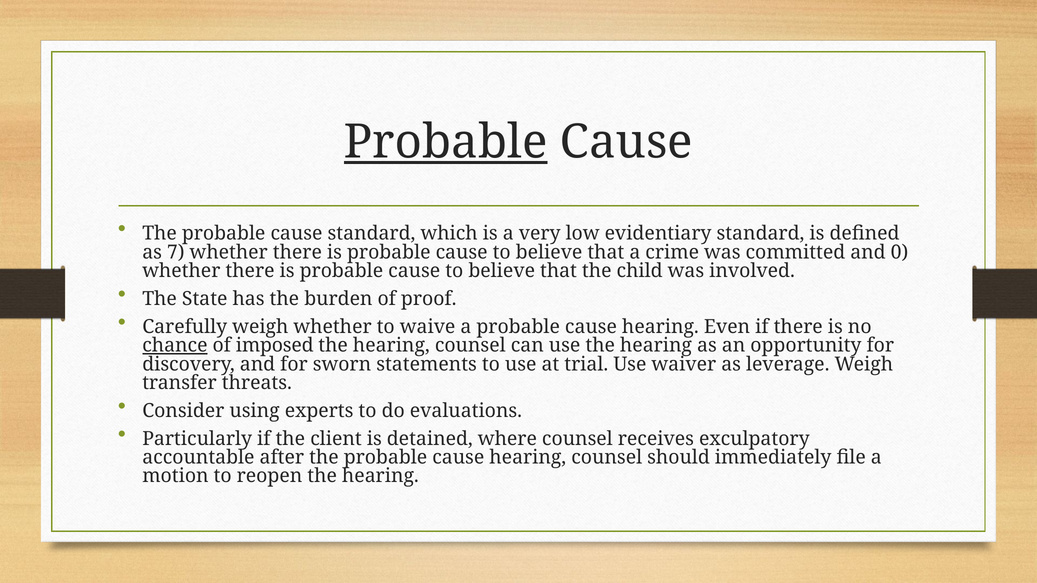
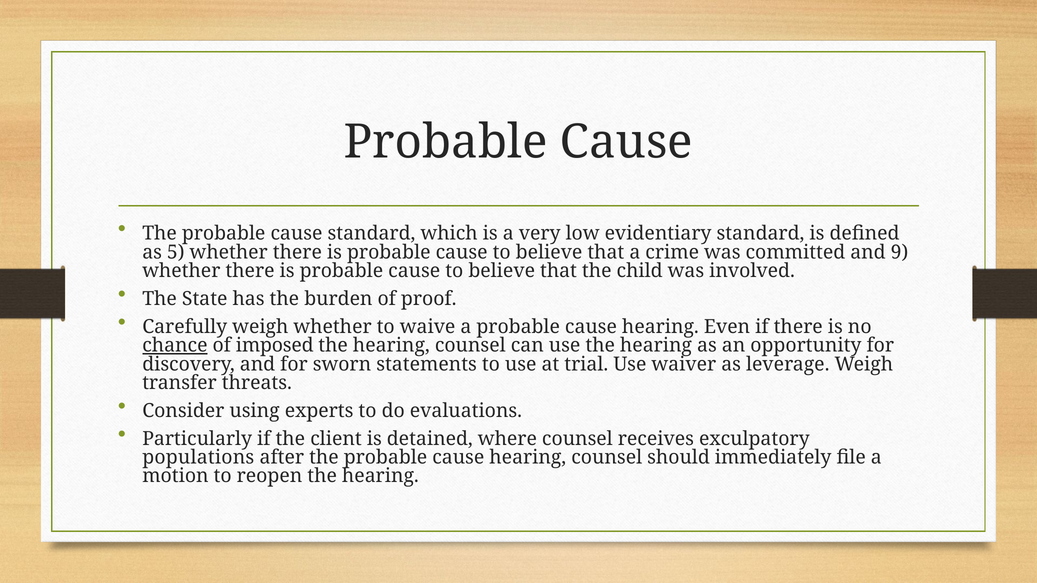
Probable underline: present -> none (446, 142)
7: 7 -> 5 (176, 252)
0: 0 -> 9 (900, 252)
accountable: accountable -> populations (198, 458)
